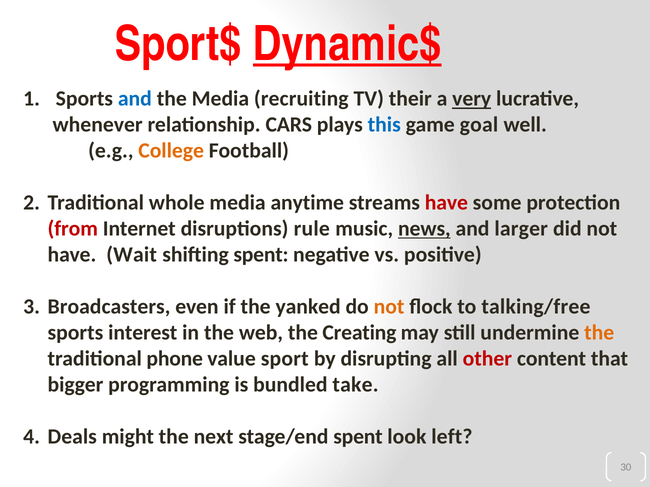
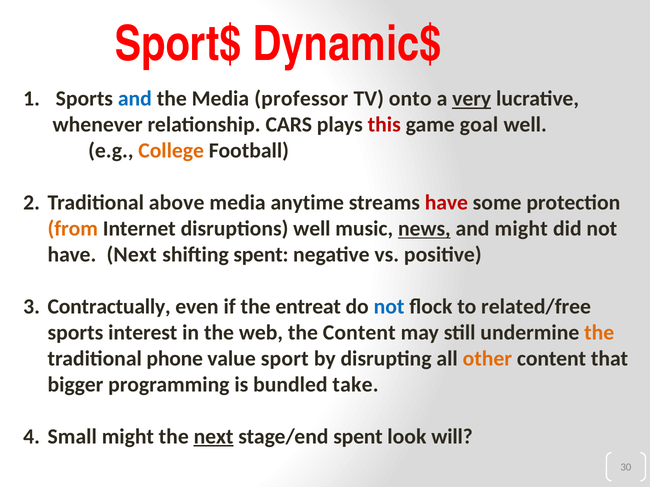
Dynamic$ underline: present -> none (347, 44)
recruiting: recruiting -> professor (301, 99)
their: their -> onto (410, 99)
this colour: blue -> red (384, 125)
whole: whole -> above (177, 203)
from colour: red -> orange (73, 229)
disruptions rule: rule -> well (312, 229)
and larger: larger -> might (521, 229)
have Wait: Wait -> Next (132, 255)
Broadcasters: Broadcasters -> Contractually (109, 307)
yanked: yanked -> entreat (308, 307)
not colour: orange -> blue (389, 307)
talking/free: talking/free -> related/free (536, 307)
the Creating: Creating -> Content (359, 333)
other colour: red -> orange (487, 359)
Deals: Deals -> Small (72, 437)
next underline: none -> present (214, 437)
left: left -> will (452, 437)
